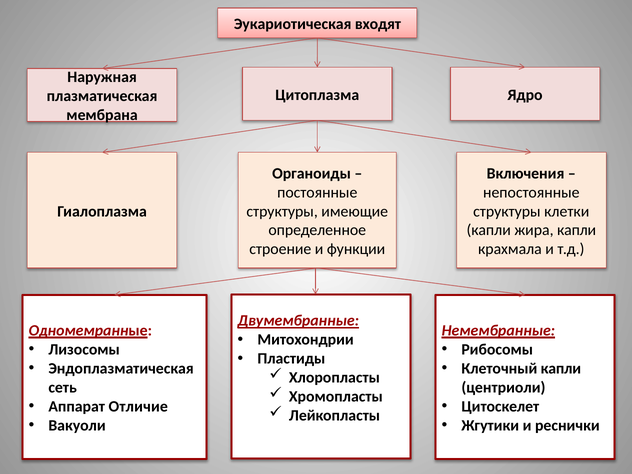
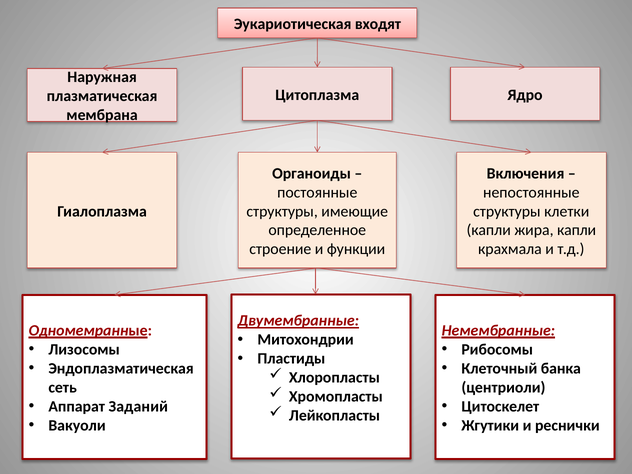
Клеточный капли: капли -> банка (561, 369)
Отличие: Отличие -> Заданий (138, 406)
